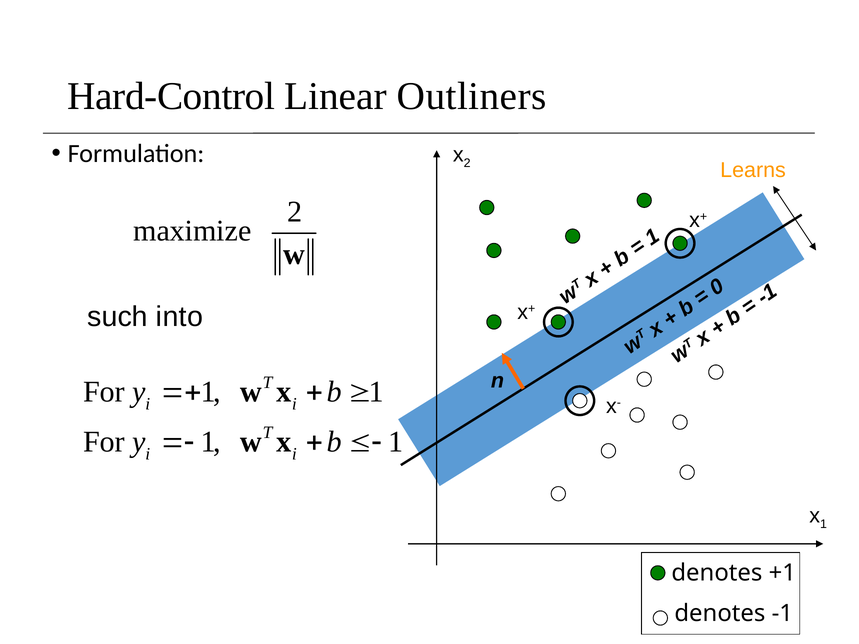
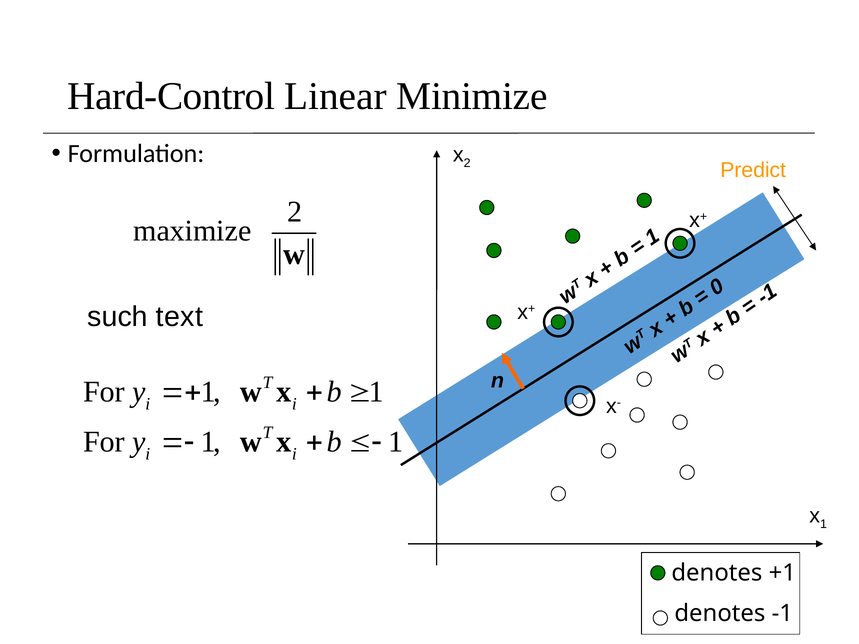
Outliners: Outliners -> Minimize (472, 96)
Learns: Learns -> Predict (753, 170)
into: into -> text (179, 317)
